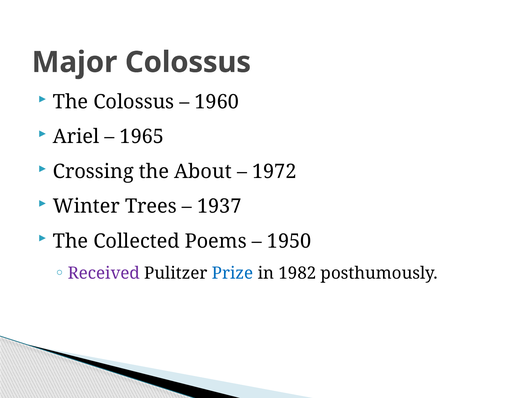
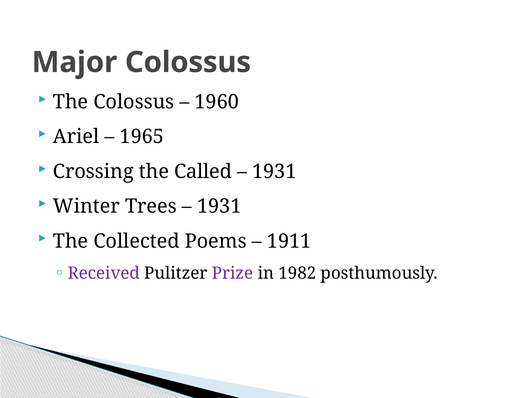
About: About -> Called (203, 171)
1972: 1972 -> 1931 (274, 171)
1937: 1937 -> 1931 (219, 206)
1950: 1950 -> 1911 (289, 241)
Prize colour: blue -> purple (233, 273)
